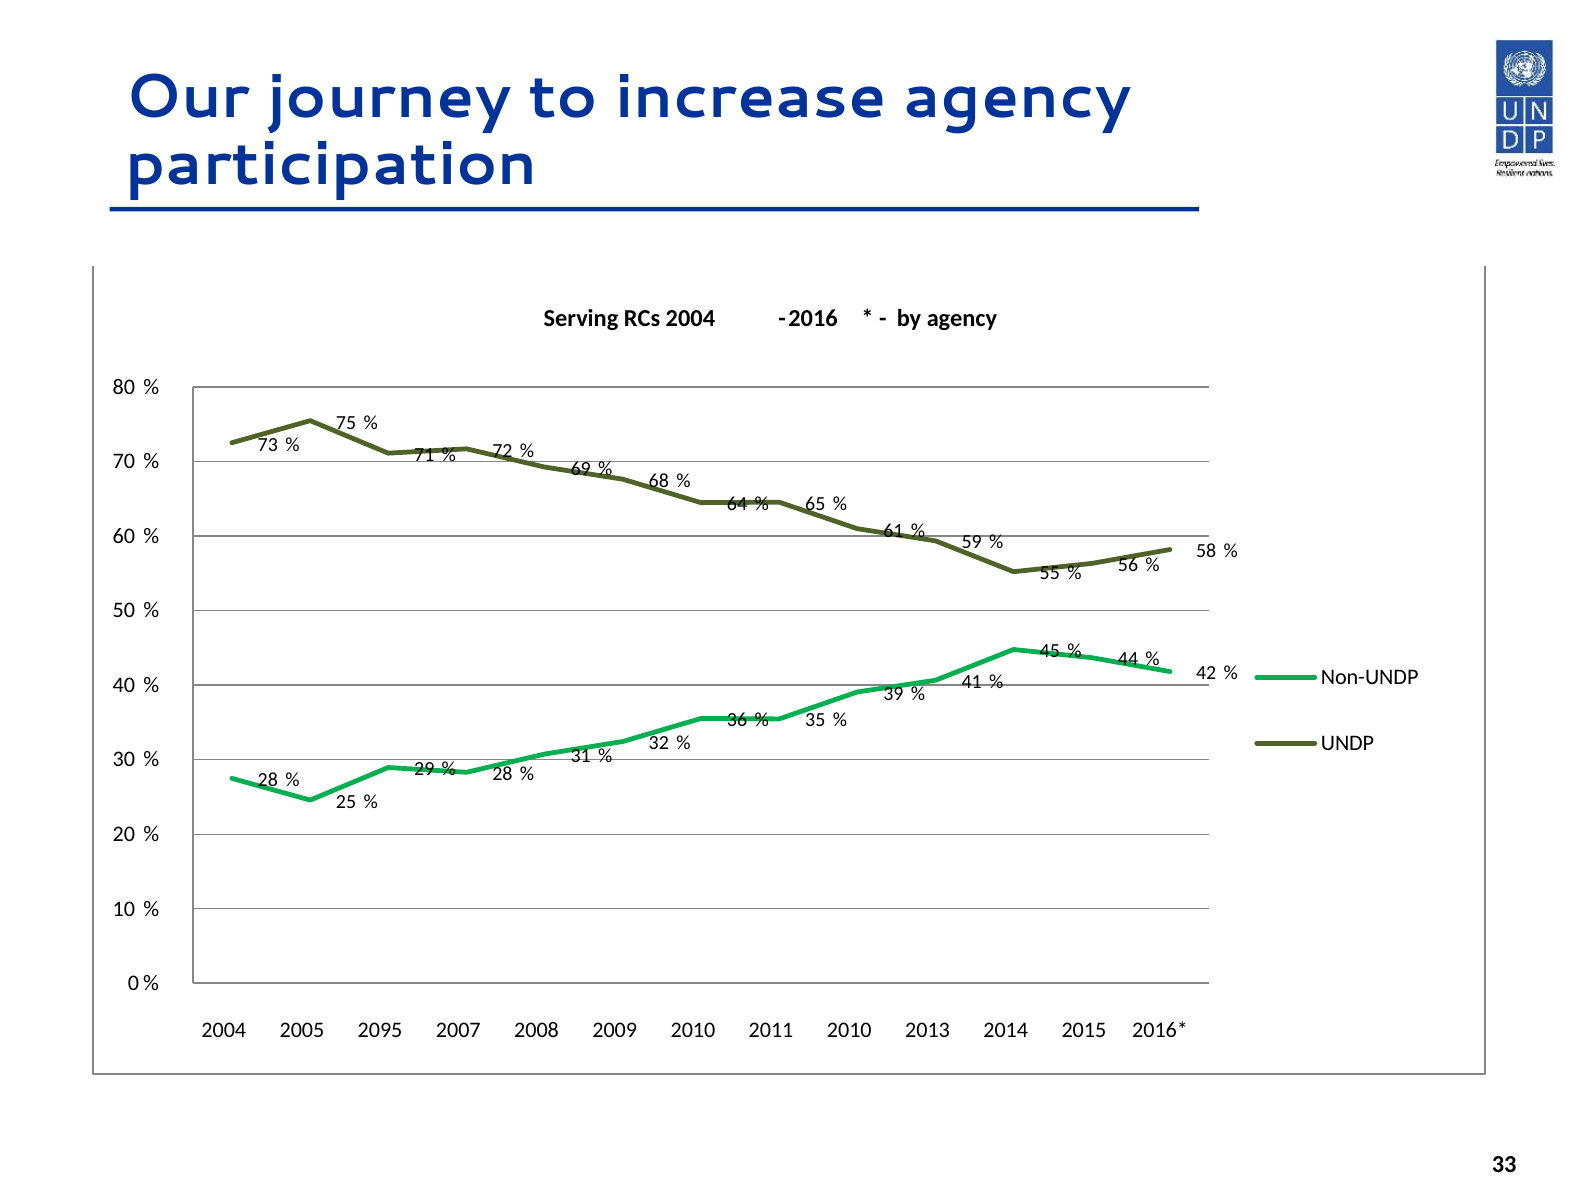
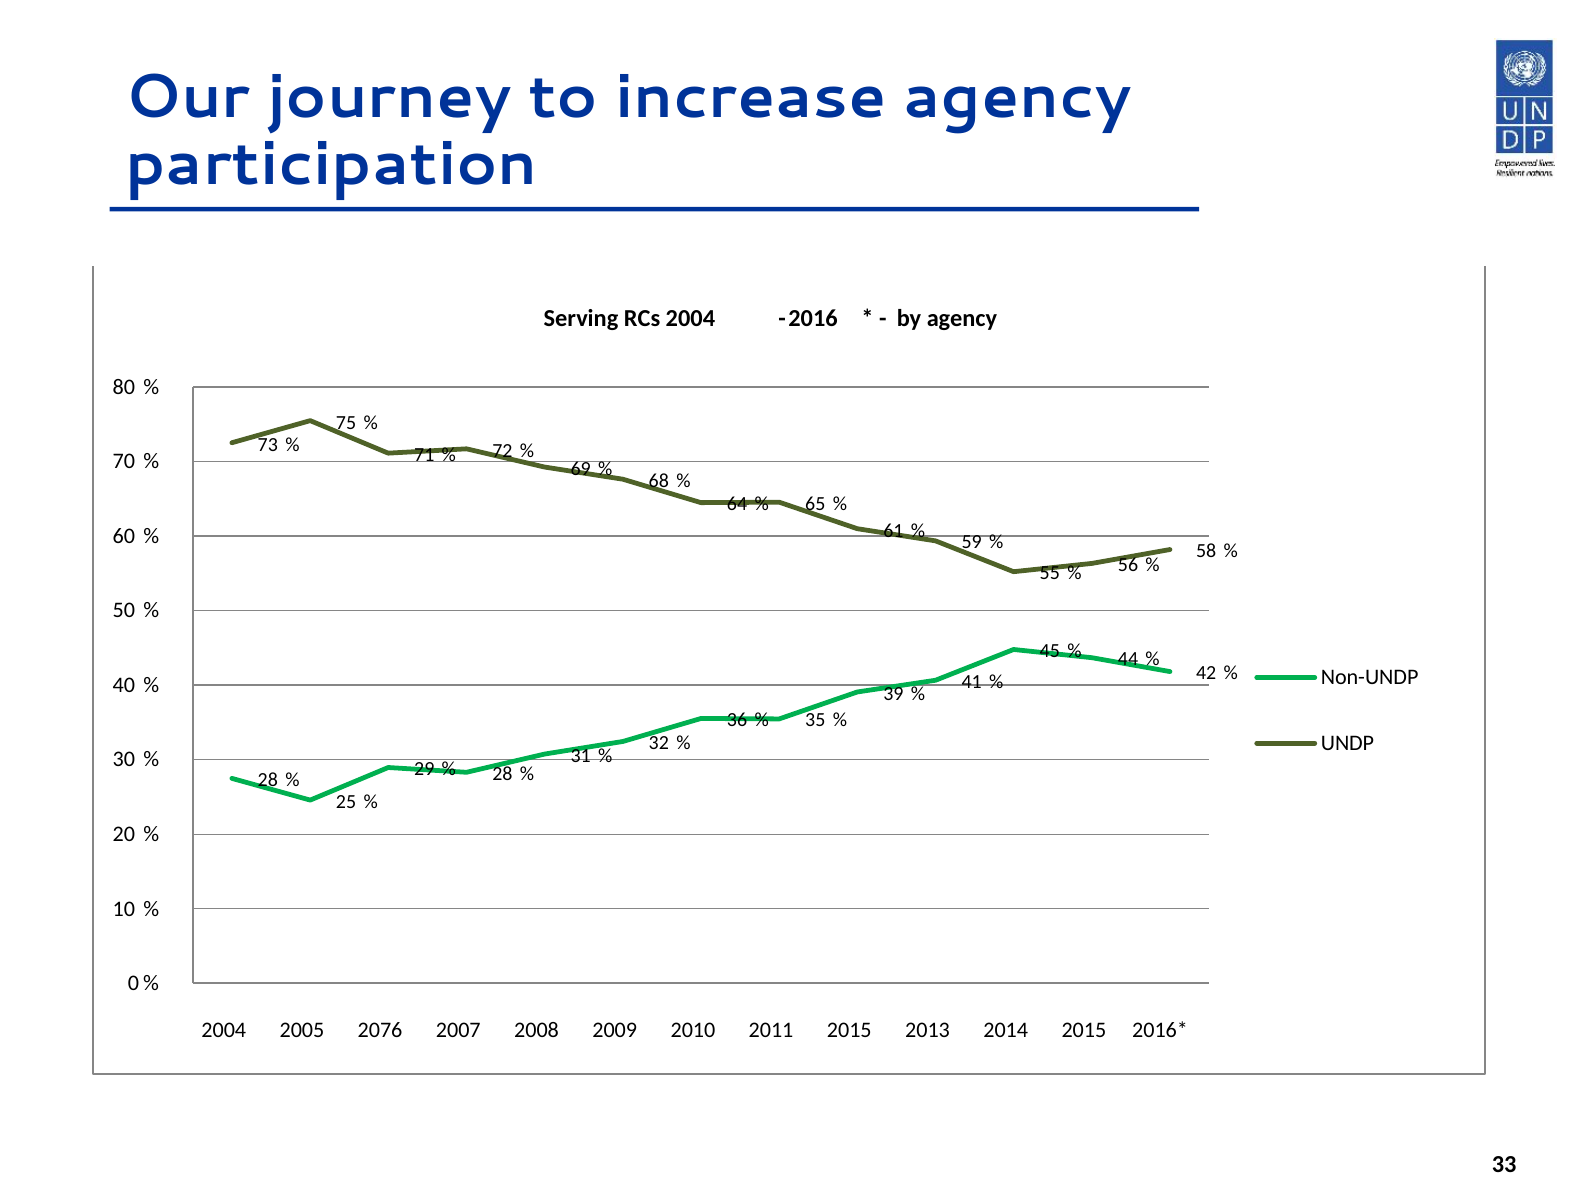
2095: 2095 -> 2076 (380, 1030)
2011 2010: 2010 -> 2015 (849, 1030)
